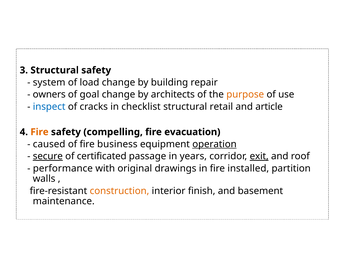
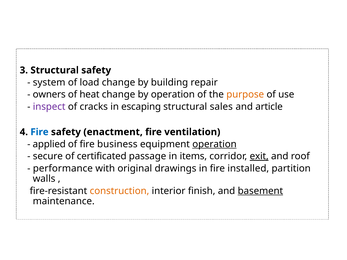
goal: goal -> heat (90, 95)
by architects: architects -> operation (173, 95)
inspect colour: blue -> purple (49, 107)
checklist: checklist -> escaping (141, 107)
retail: retail -> sales (221, 107)
Fire colour: orange -> blue (40, 132)
compelling: compelling -> enactment (113, 132)
evacuation: evacuation -> ventilation (192, 132)
caused: caused -> applied (49, 144)
secure underline: present -> none (48, 156)
years: years -> items (193, 156)
basement underline: none -> present (260, 191)
